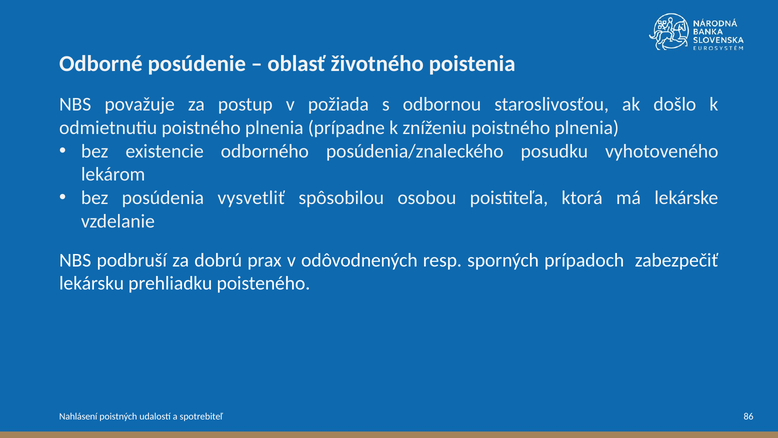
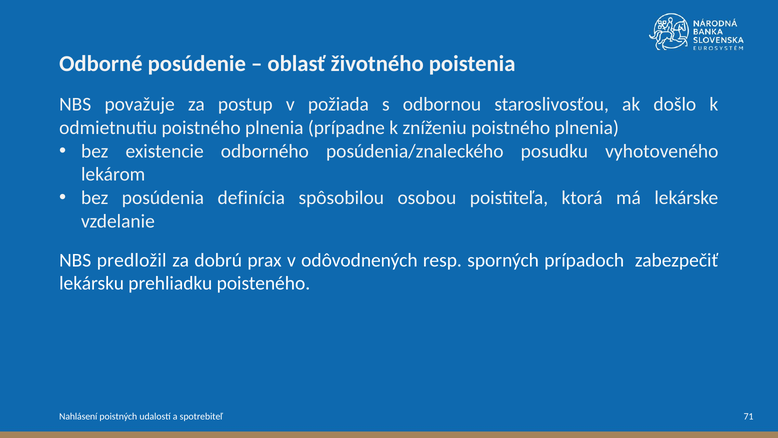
vysvetliť: vysvetliť -> definícia (251, 198)
podbruší: podbruší -> predložil (132, 260)
86: 86 -> 71 (749, 416)
